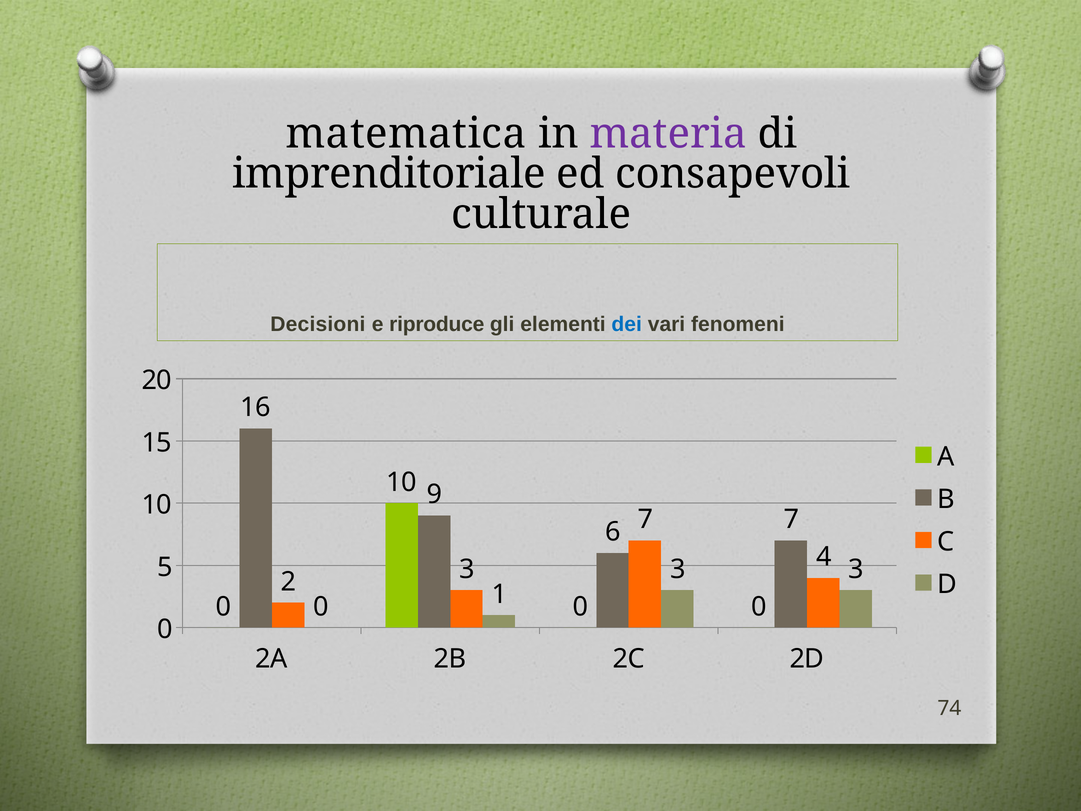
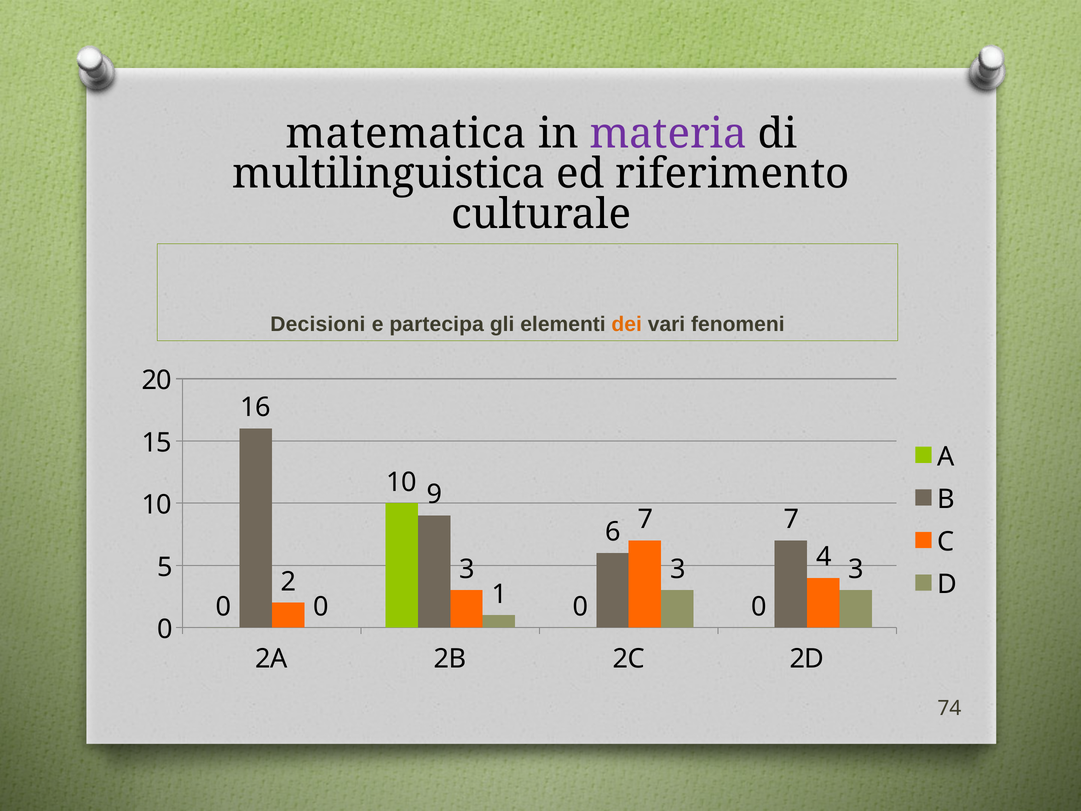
imprenditoriale: imprenditoriale -> multilinguistica (389, 174)
consapevoli: consapevoli -> riferimento (733, 174)
riproduce: riproduce -> partecipa (437, 324)
dei colour: blue -> orange (627, 324)
